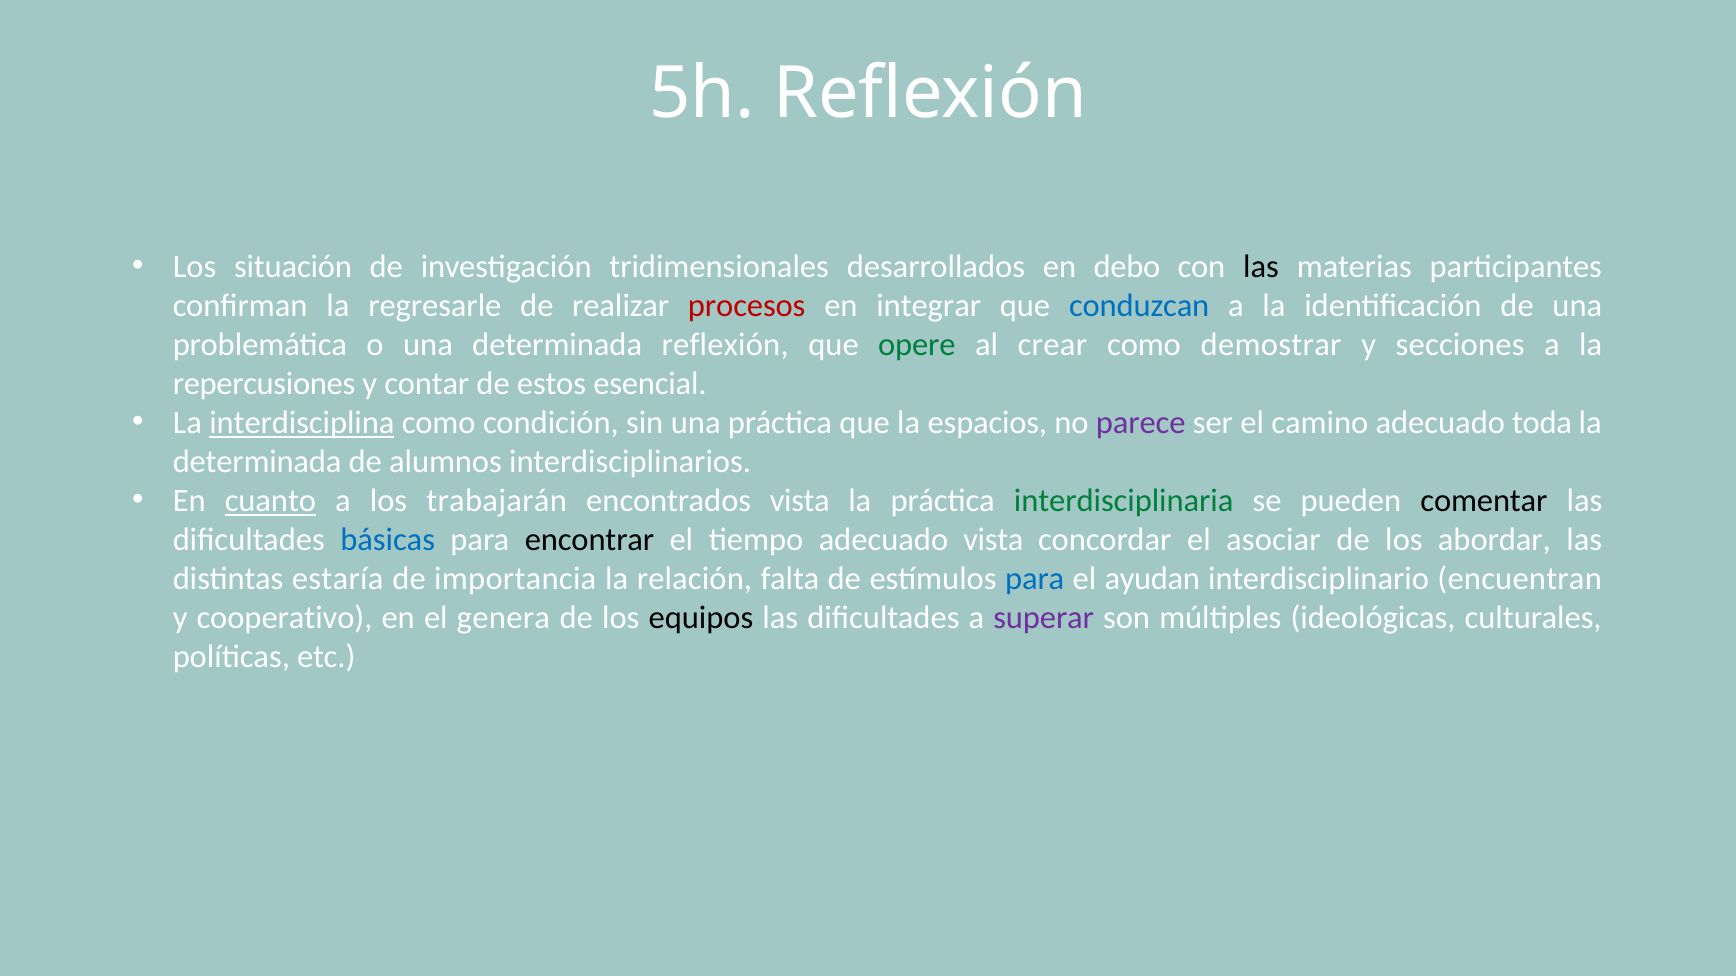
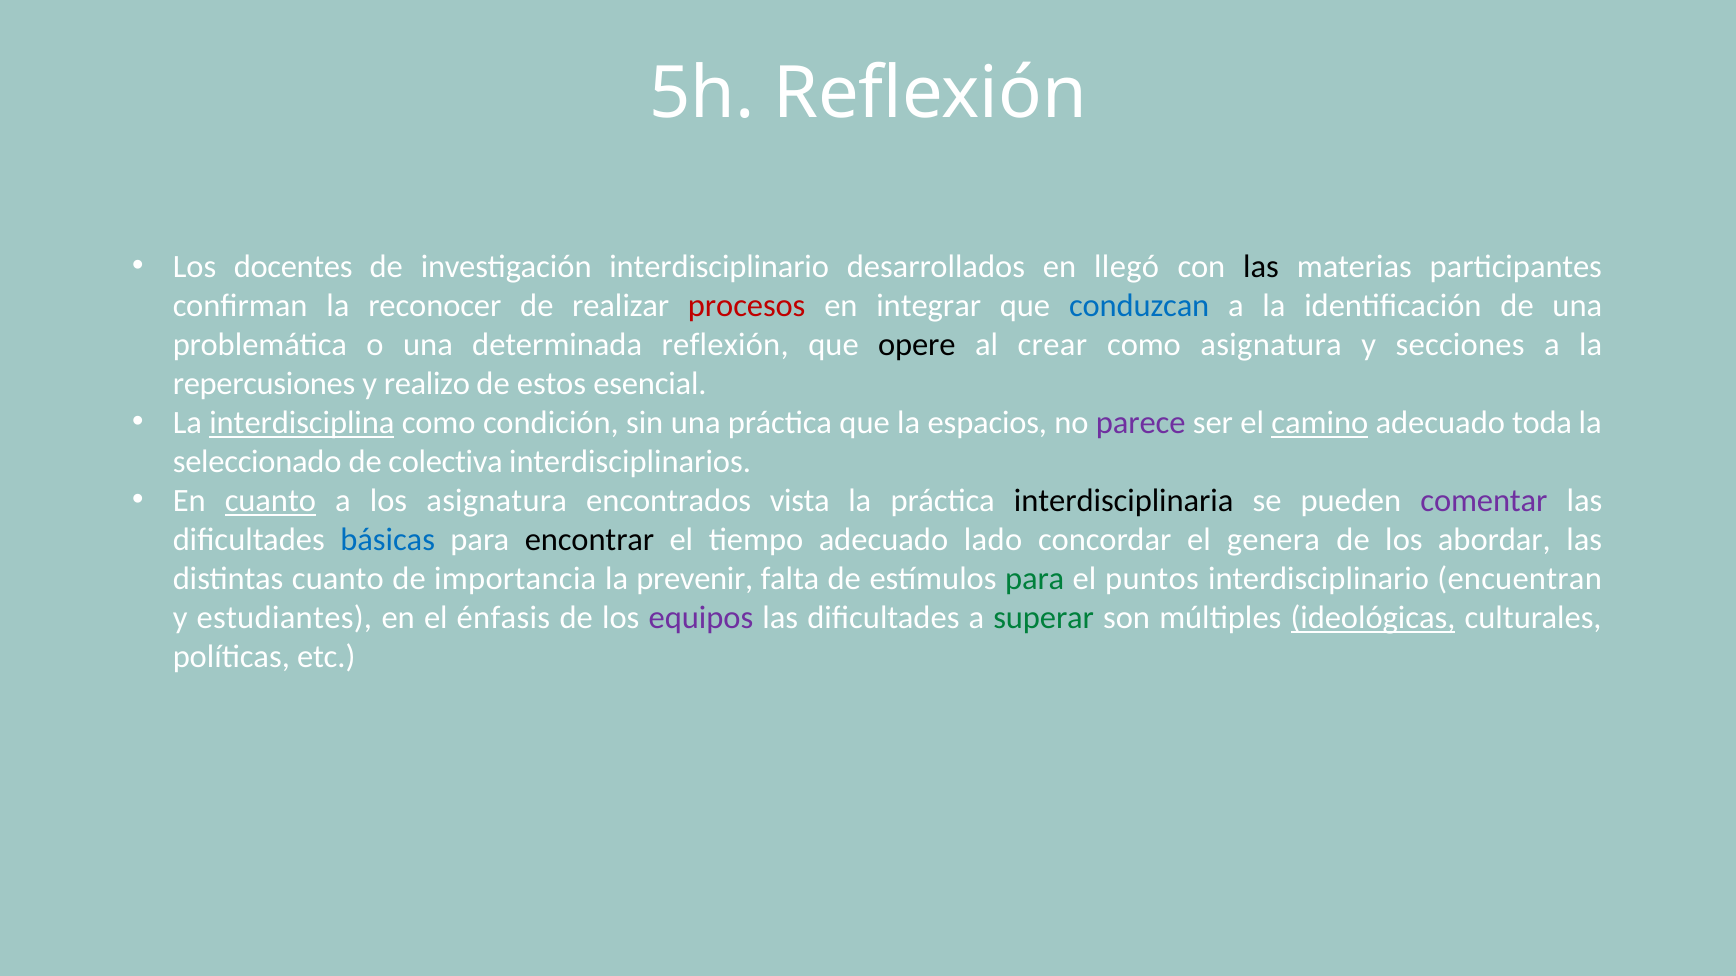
situación: situación -> docentes (293, 267)
investigación tridimensionales: tridimensionales -> interdisciplinario (719, 267)
debo: debo -> llegó (1127, 267)
regresarle: regresarle -> reconocer (435, 306)
opere colour: green -> black (917, 345)
como demostrar: demostrar -> asignatura (1271, 345)
contar: contar -> realizo (427, 384)
camino underline: none -> present (1320, 423)
determinada: determinada -> seleccionado (257, 462)
alumnos: alumnos -> colectiva (446, 462)
los trabajarán: trabajarán -> asignatura (497, 501)
interdisciplinaria colour: green -> black (1124, 501)
comentar colour: black -> purple (1484, 501)
adecuado vista: vista -> lado (993, 540)
asociar: asociar -> genera (1273, 540)
distintas estaría: estaría -> cuanto (338, 579)
relación: relación -> prevenir (695, 579)
para colour: blue -> green (1035, 579)
ayudan: ayudan -> puntos (1152, 579)
cooperativo: cooperativo -> estudiantes (284, 618)
genera: genera -> énfasis (503, 618)
equipos colour: black -> purple (701, 618)
superar colour: purple -> green (1044, 618)
ideológicas underline: none -> present (1373, 618)
